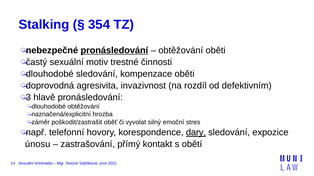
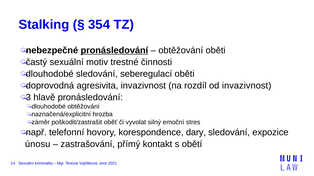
kompenzace: kompenzace -> seberegulací (146, 74)
od defektivním: defektivním -> invazivnost (247, 86)
dary underline: present -> none (196, 133)
